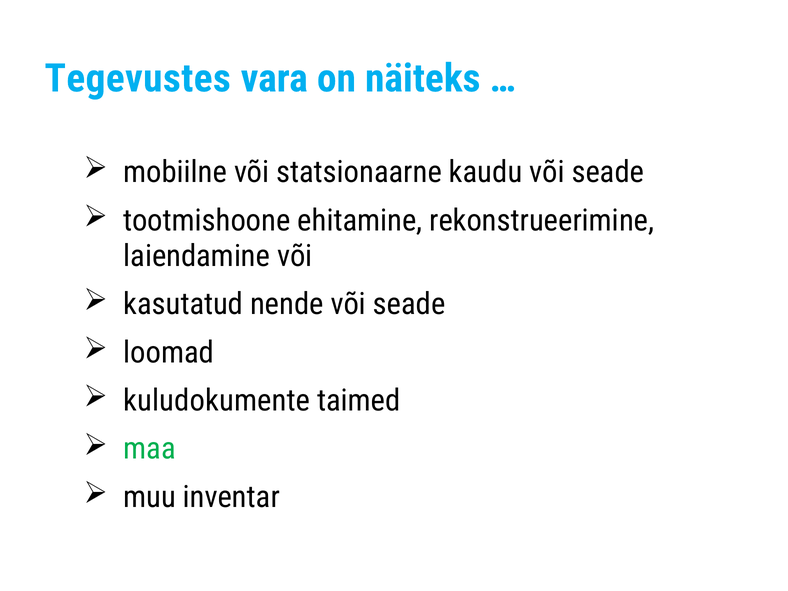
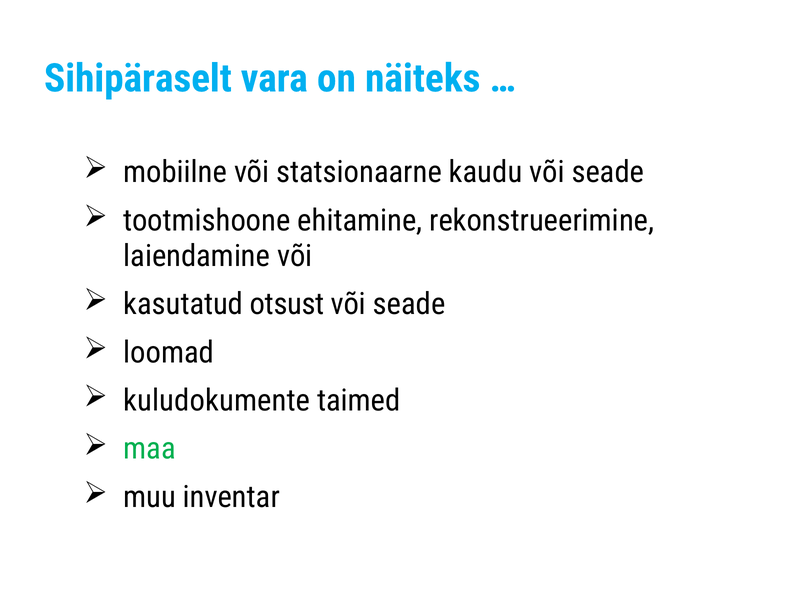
Tegevustes: Tegevustes -> Sihipäraselt (138, 78)
nende: nende -> otsust (287, 304)
